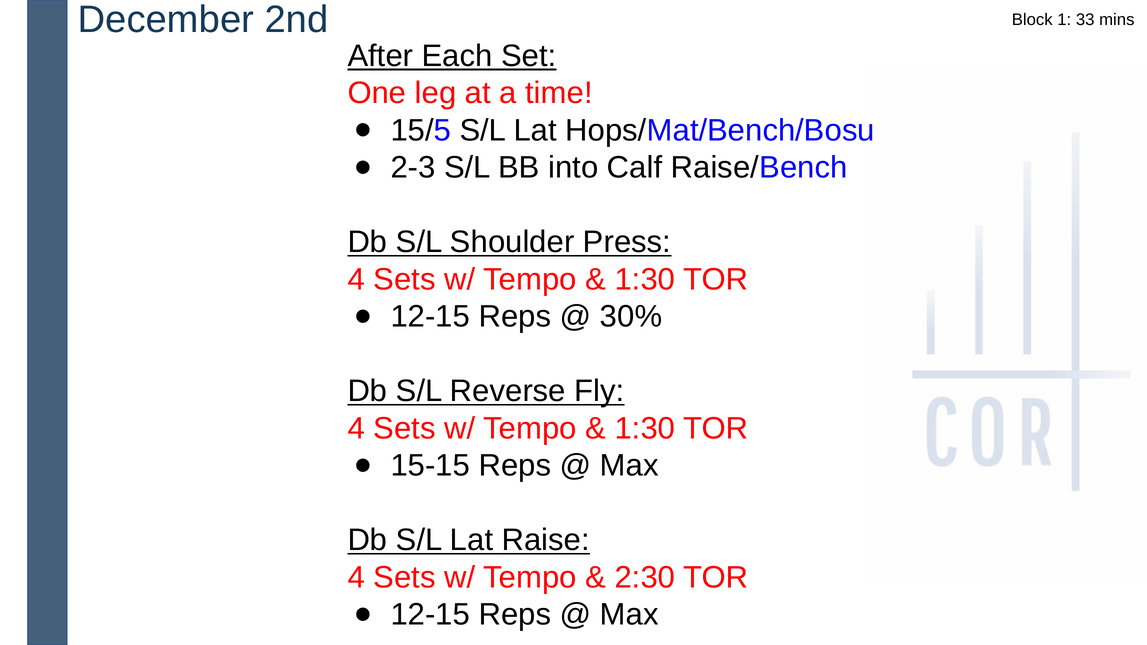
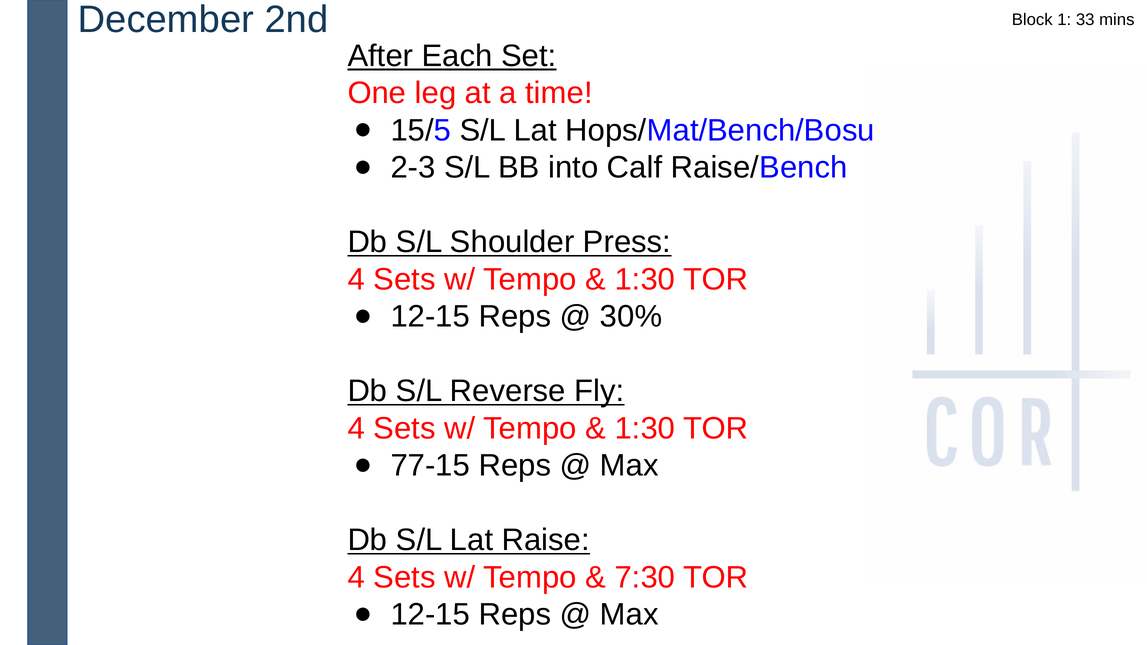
15-15: 15-15 -> 77-15 (430, 466)
2:30: 2:30 -> 7:30 (645, 577)
